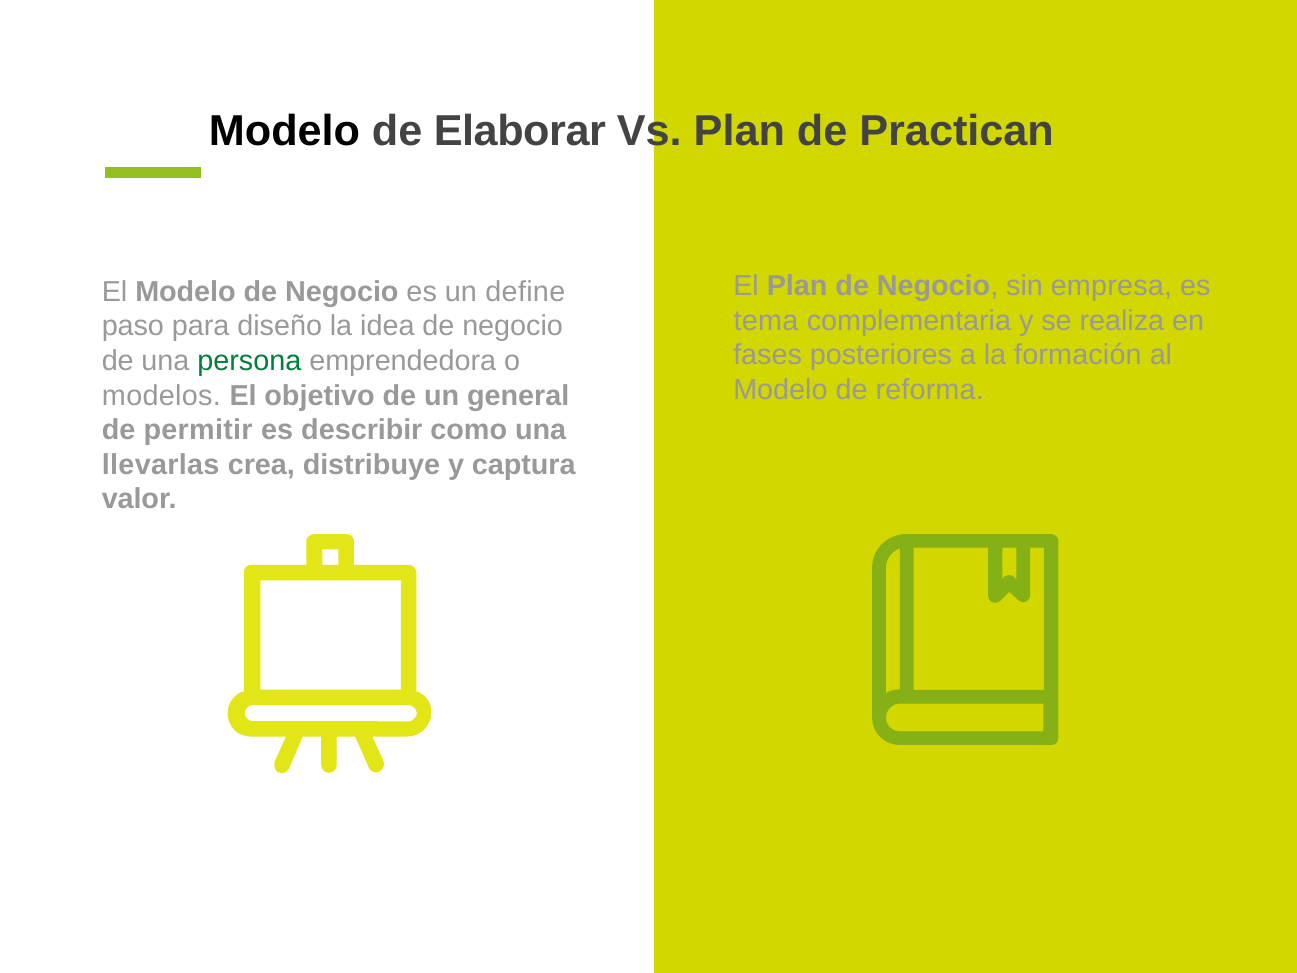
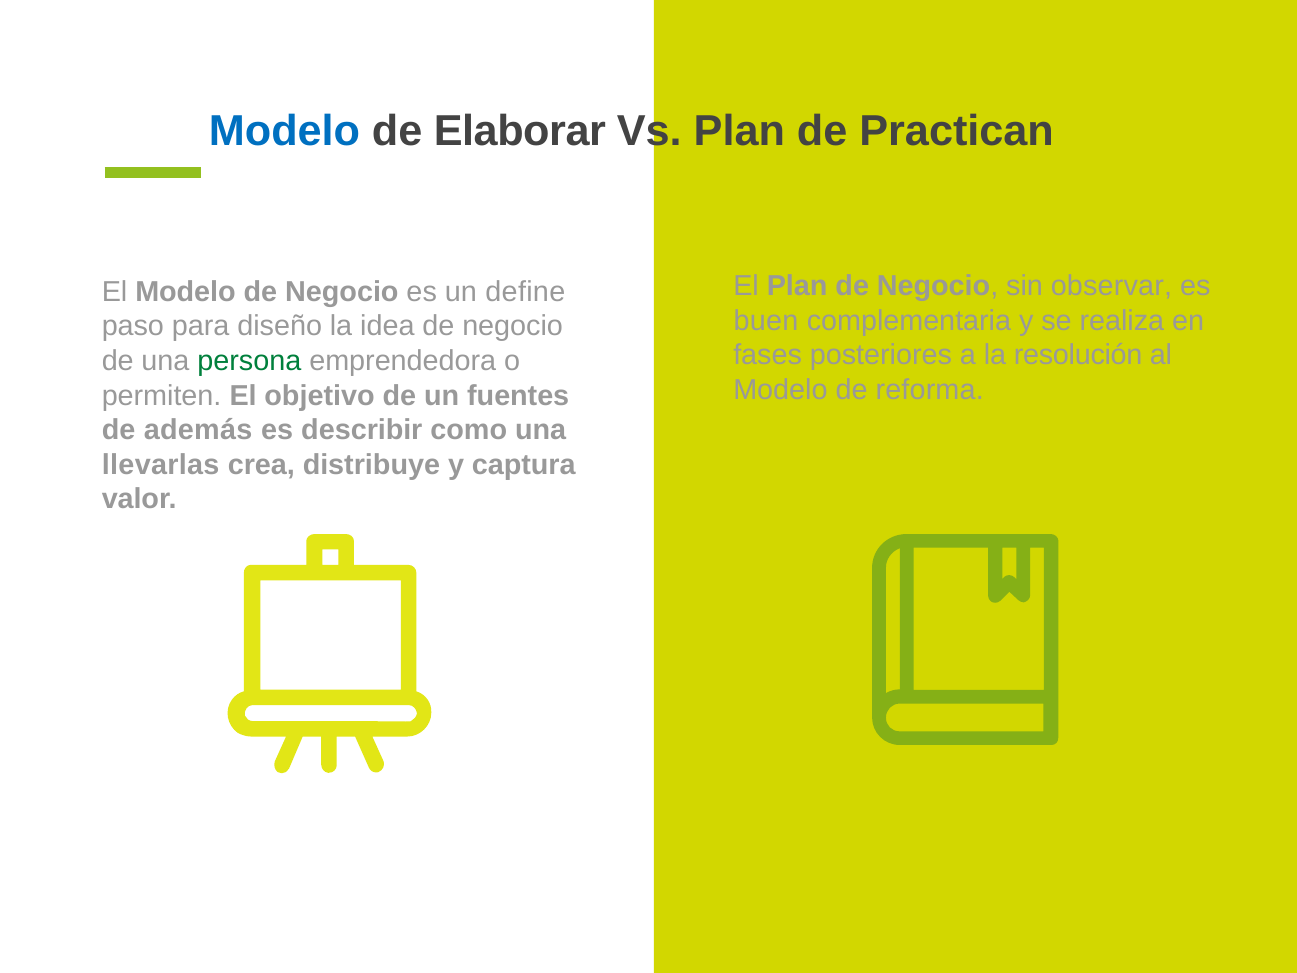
Modelo colour: black -> blue (284, 132)
empresa: empresa -> observar (1111, 286)
tema: tema -> buen (766, 321)
formación: formación -> resolución (1078, 355)
modelos: modelos -> permiten (162, 395)
general: general -> fuentes (518, 395)
permitir: permitir -> además (198, 430)
